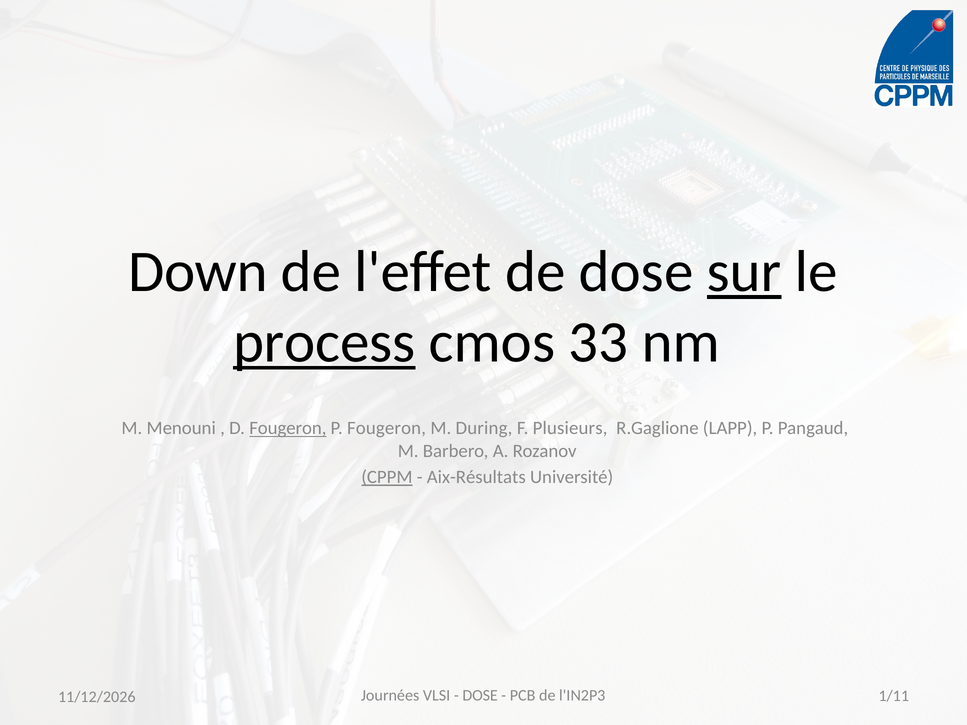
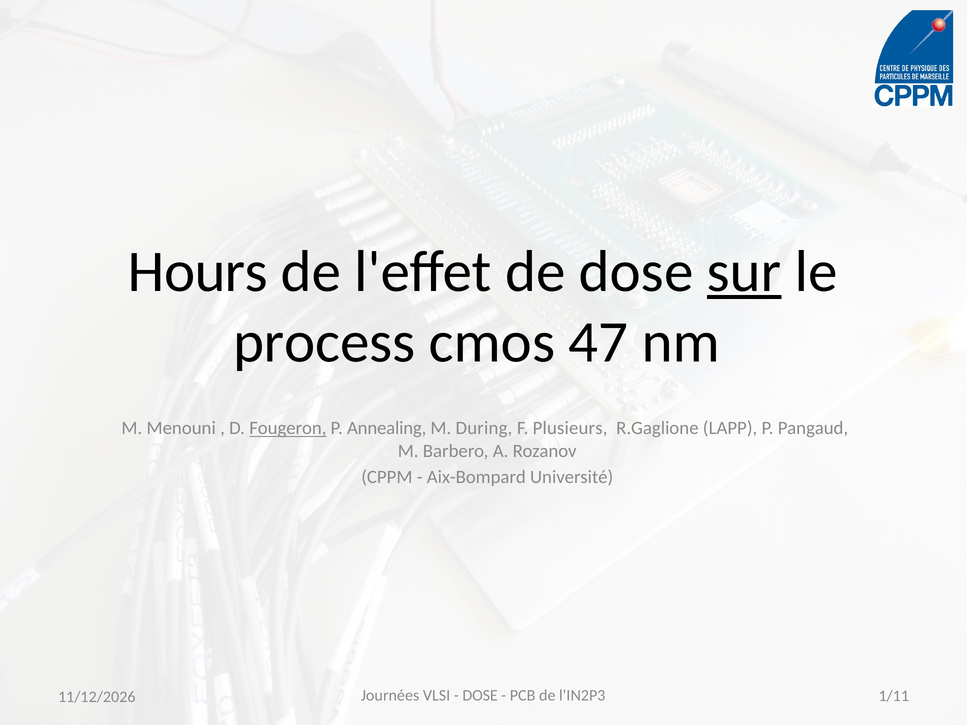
Down: Down -> Hours (198, 272)
process underline: present -> none (324, 343)
33: 33 -> 47 (598, 343)
P Fougeron: Fougeron -> Annealing (387, 428)
CPPM underline: present -> none (387, 477)
Aix-Résultats: Aix-Résultats -> Aix-Bompard (476, 477)
